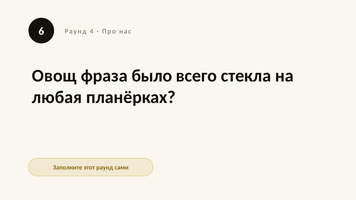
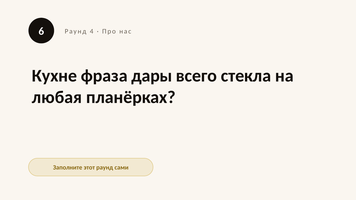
Овощ: Овощ -> Кухне (54, 76)
было: было -> дары (152, 76)
